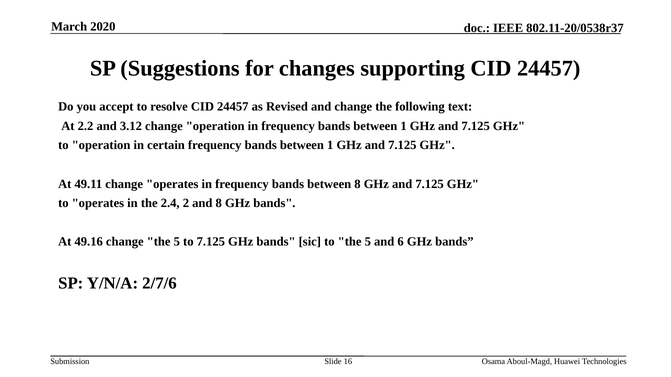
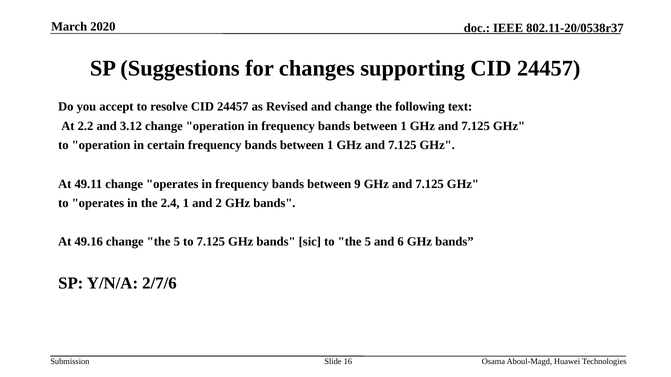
between 8: 8 -> 9 (357, 184)
2.4 2: 2 -> 1 (186, 203)
and 8: 8 -> 2 (219, 203)
